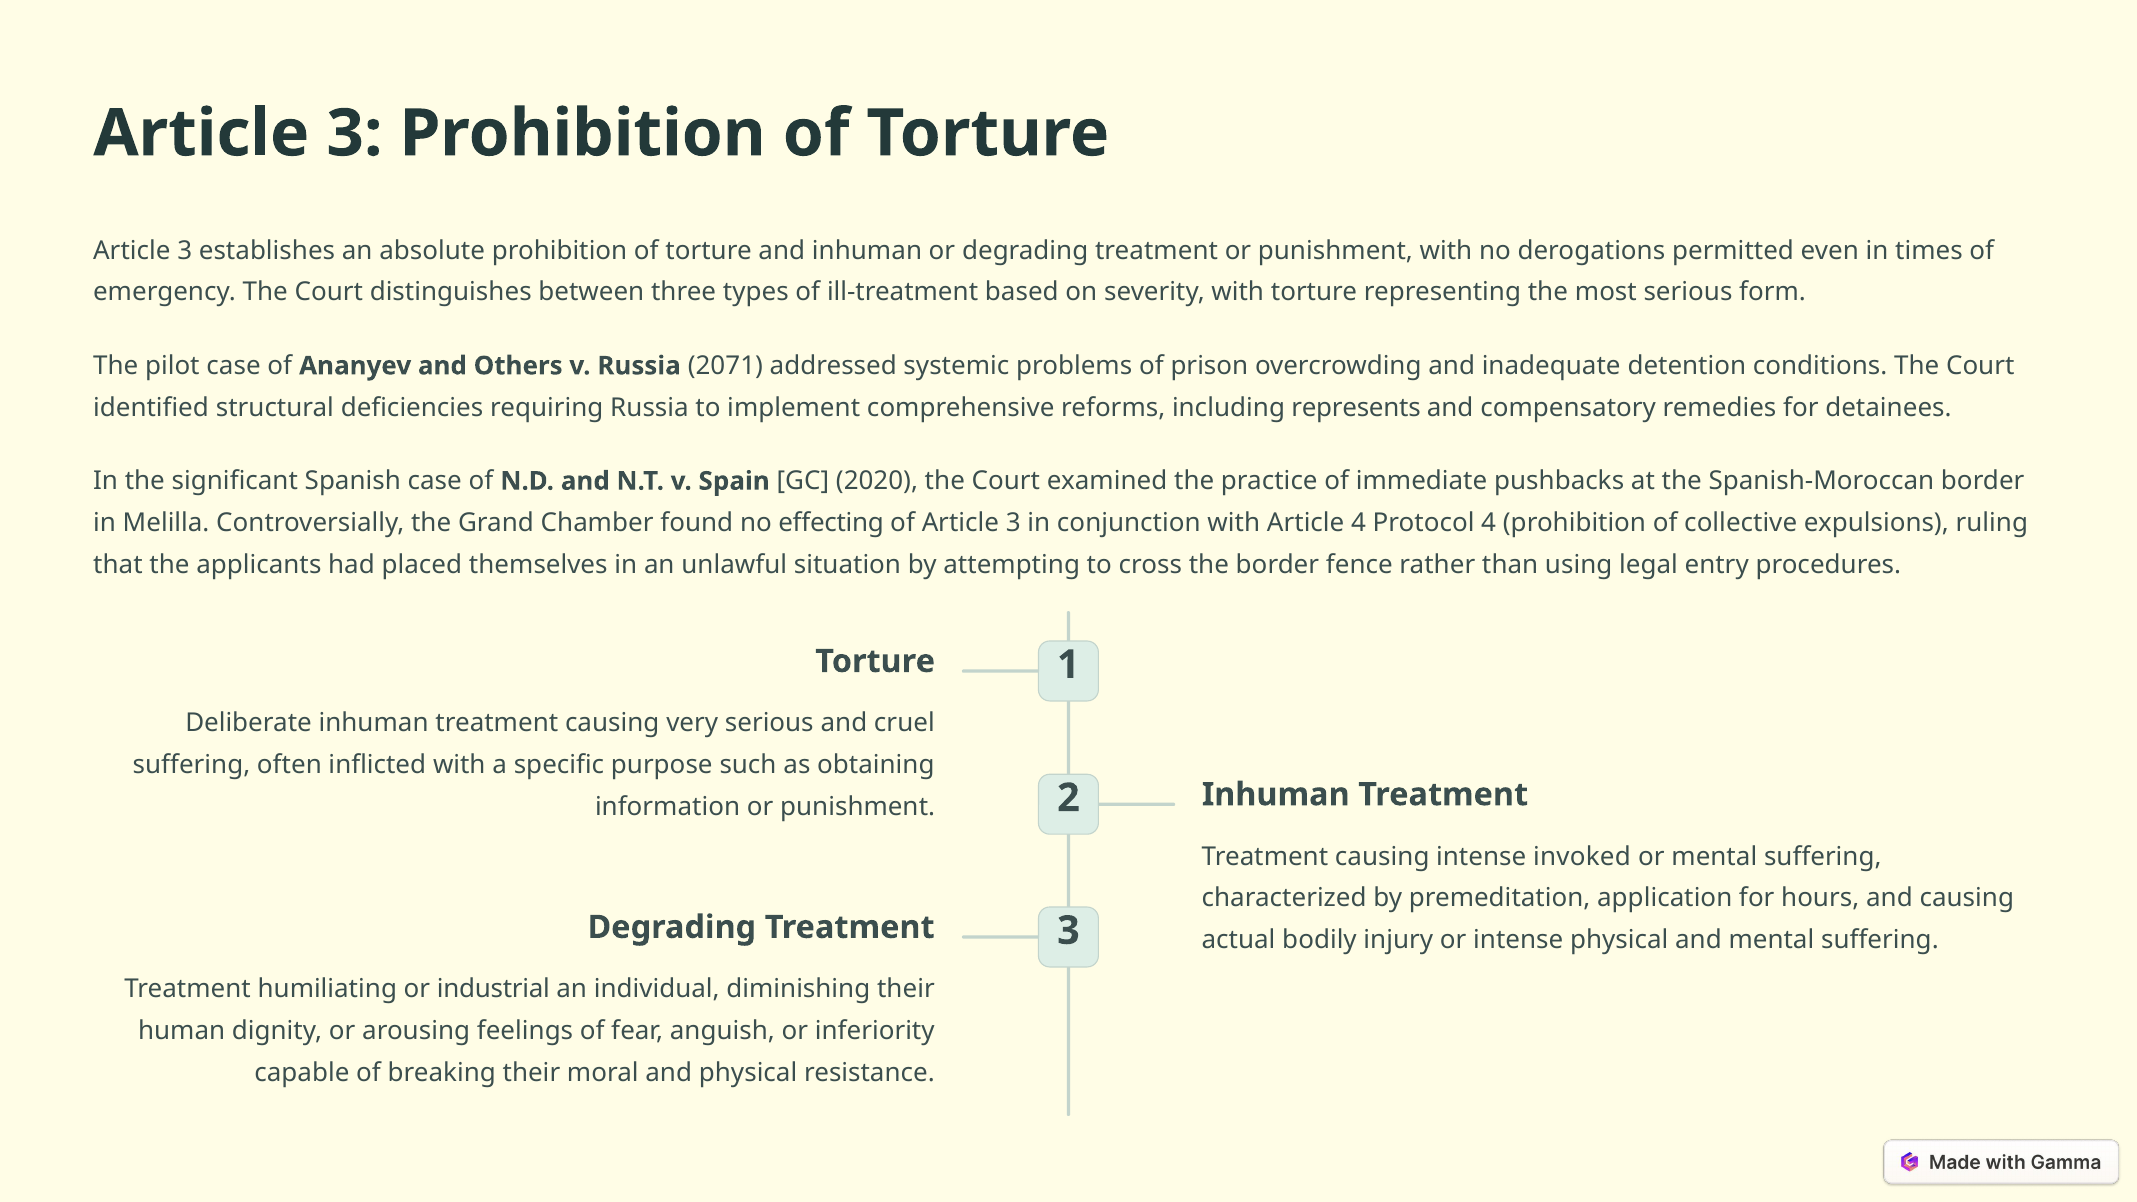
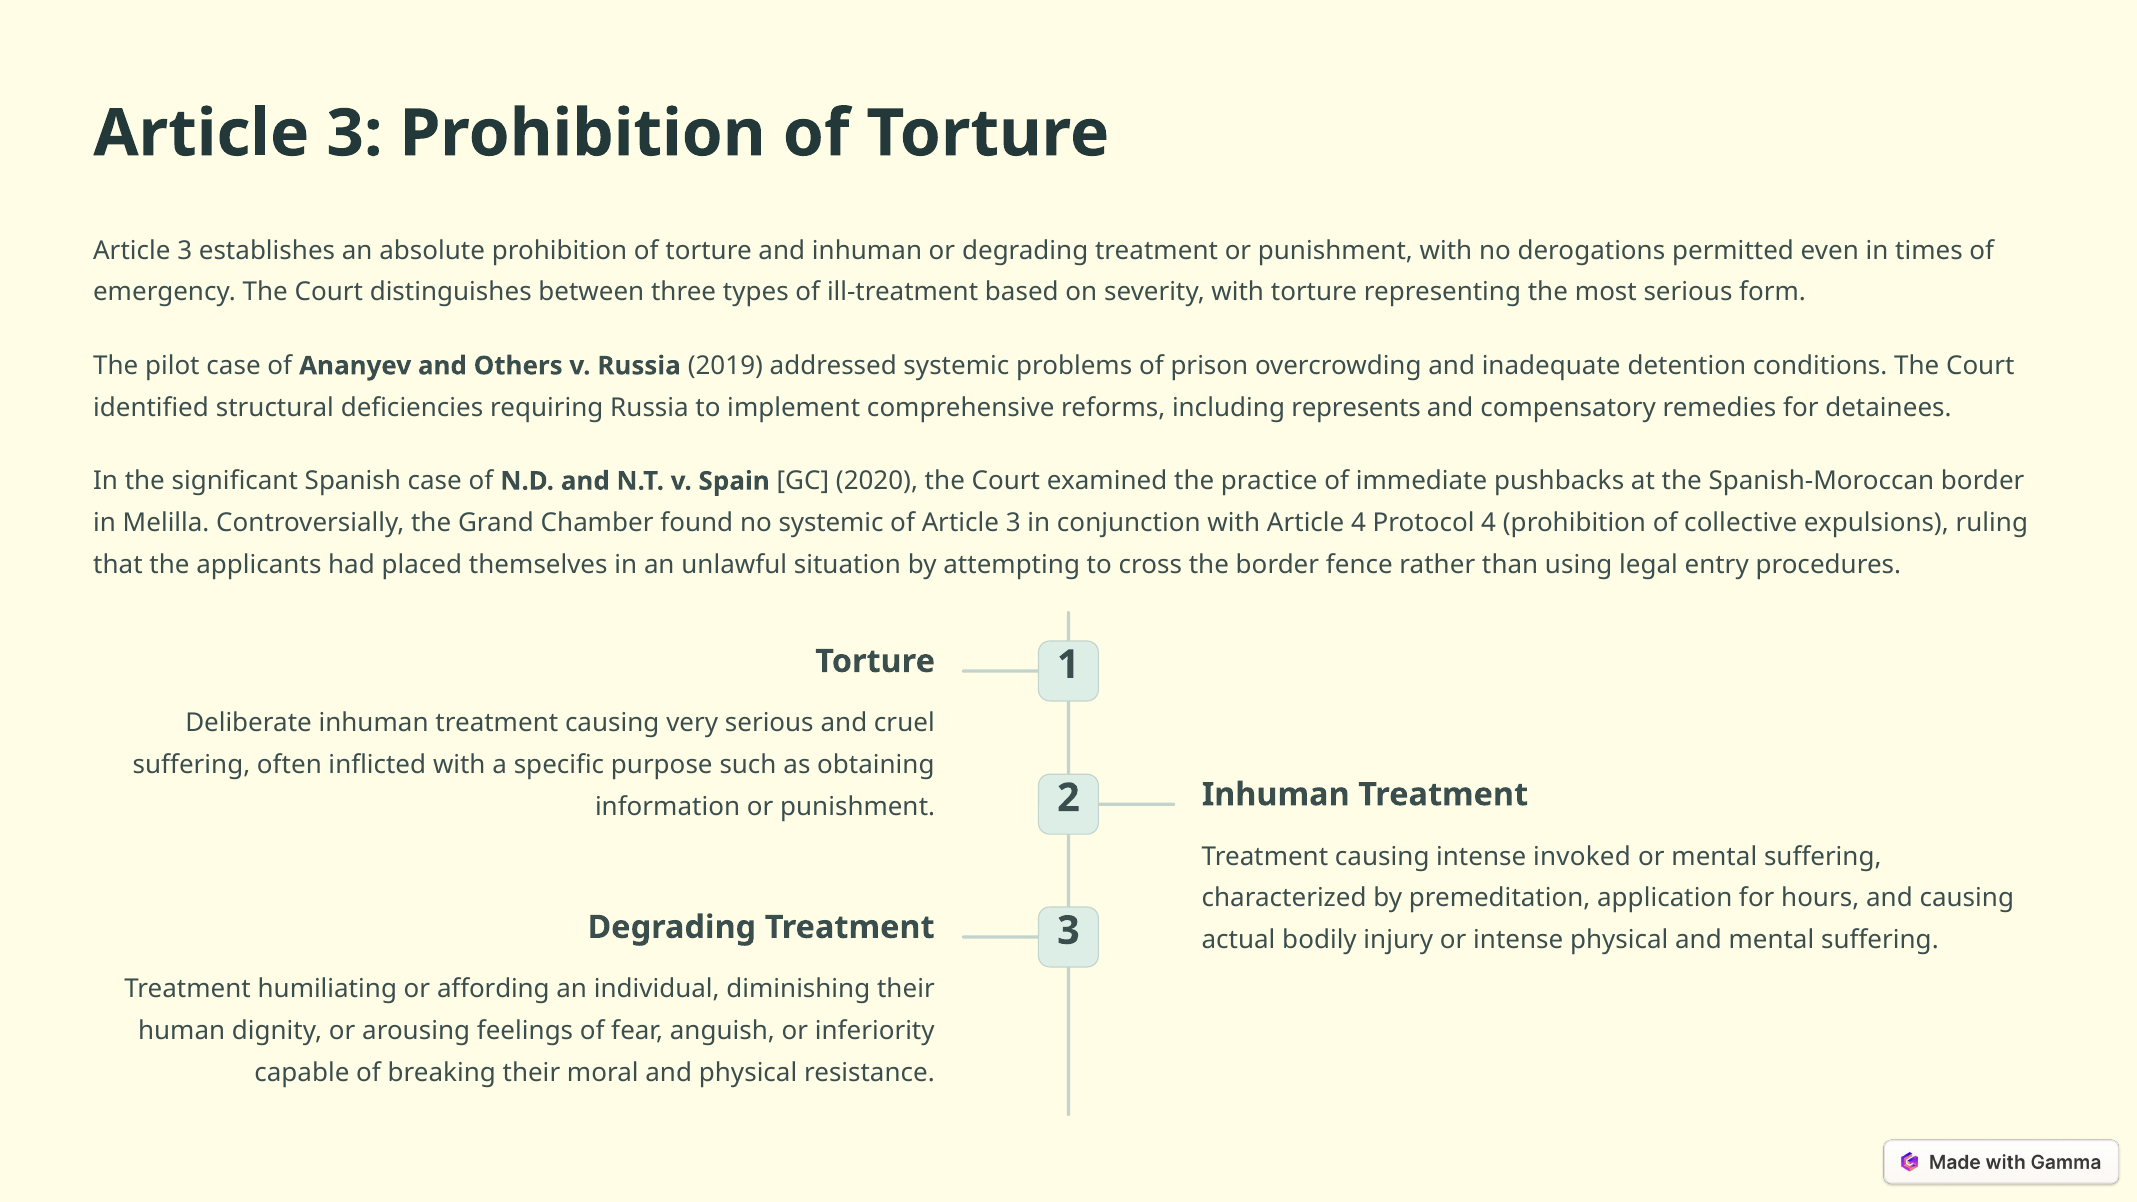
2071: 2071 -> 2019 (725, 366)
no effecting: effecting -> systemic (831, 523)
industrial: industrial -> affording (493, 989)
